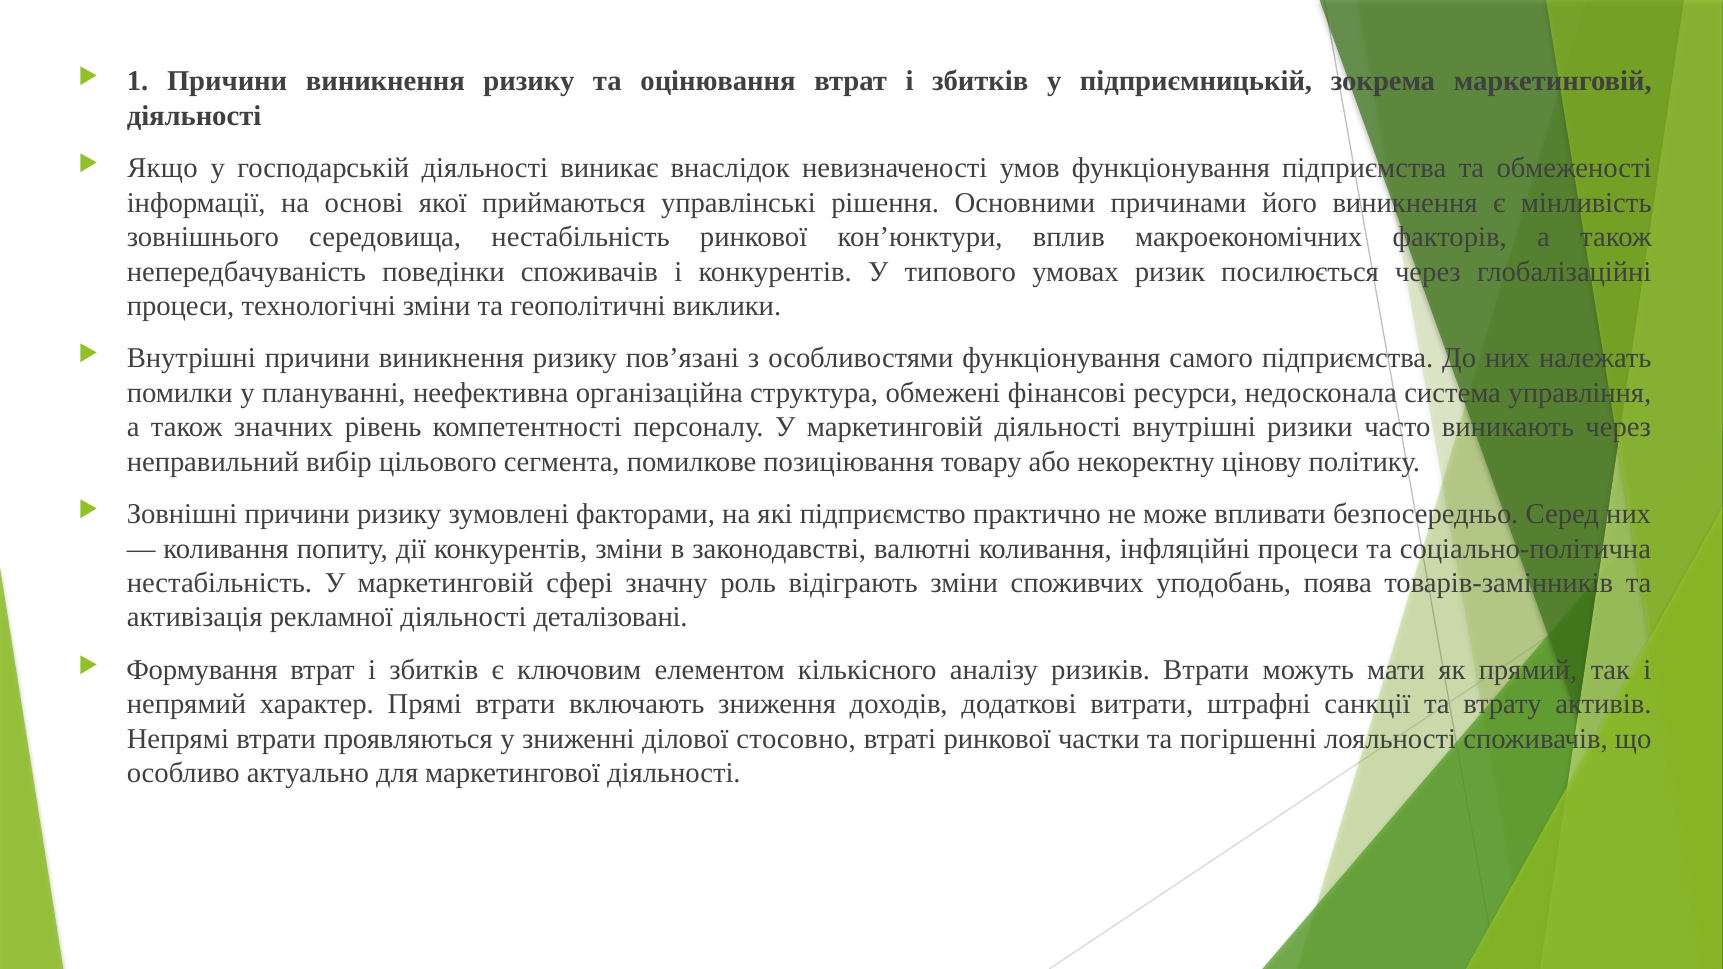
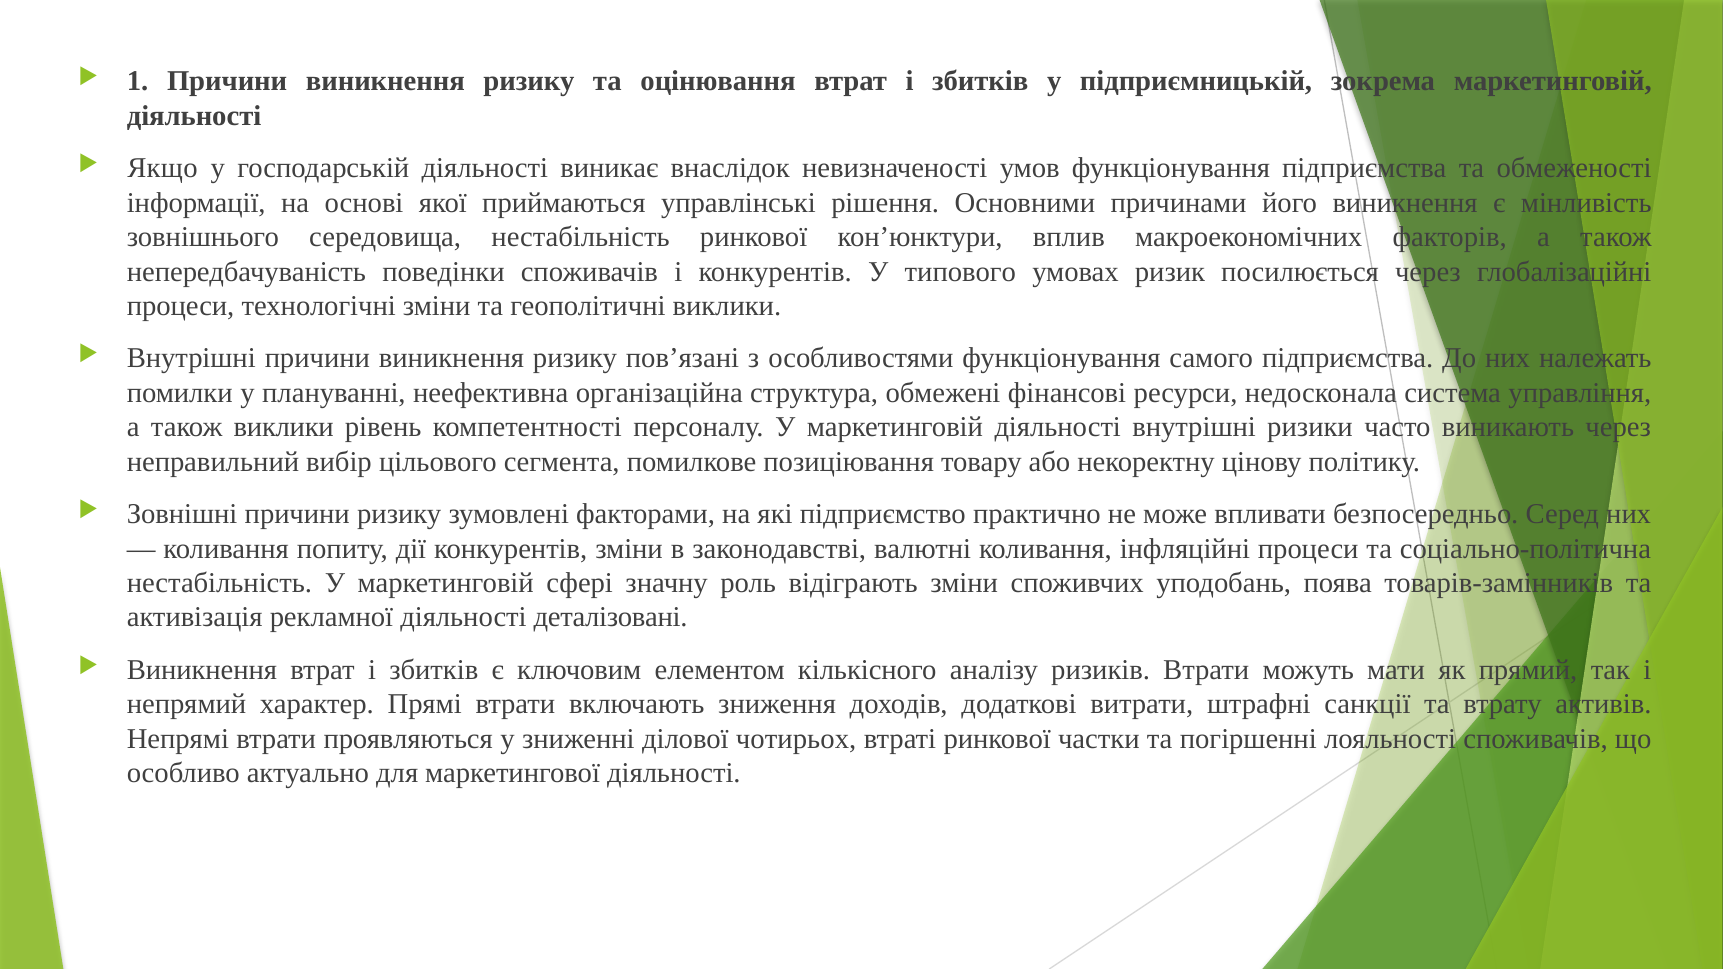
також значних: значних -> виклики (284, 427)
Формування: Формування -> Виникнення (202, 670)
стосовно: стосовно -> чотирьох (796, 739)
